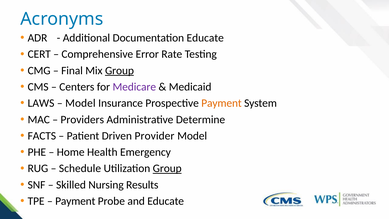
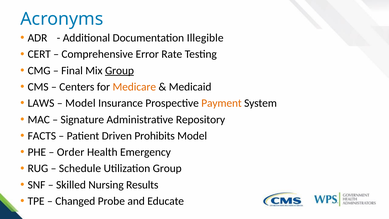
Documentation Educate: Educate -> Illegible (205, 38)
Medicare colour: purple -> orange (134, 87)
Providers: Providers -> Signature (82, 119)
Determine: Determine -> Repository (201, 119)
Provider: Provider -> Prohibits (155, 136)
Home: Home -> Order (71, 152)
Group underline: present -> none (167, 168)
Payment: Payment -> Changed (75, 201)
